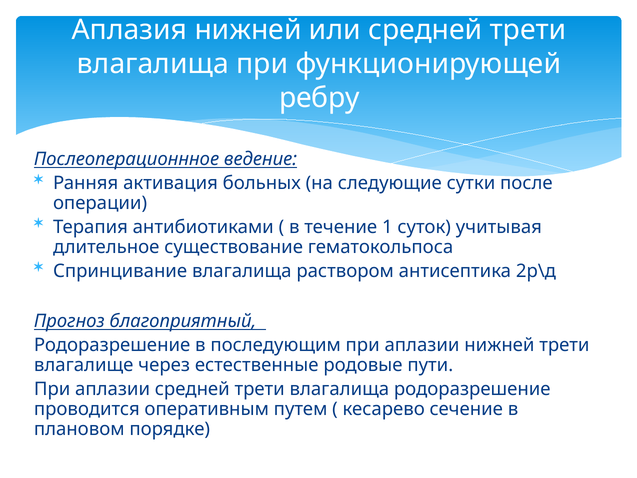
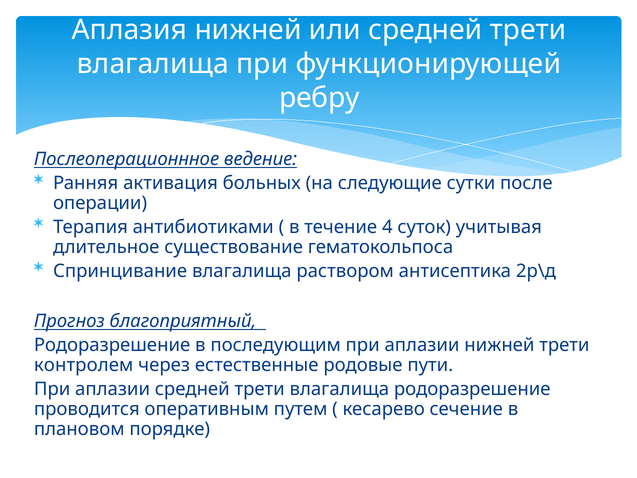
1: 1 -> 4 (387, 227)
влагалище: влагалище -> контролем (84, 365)
